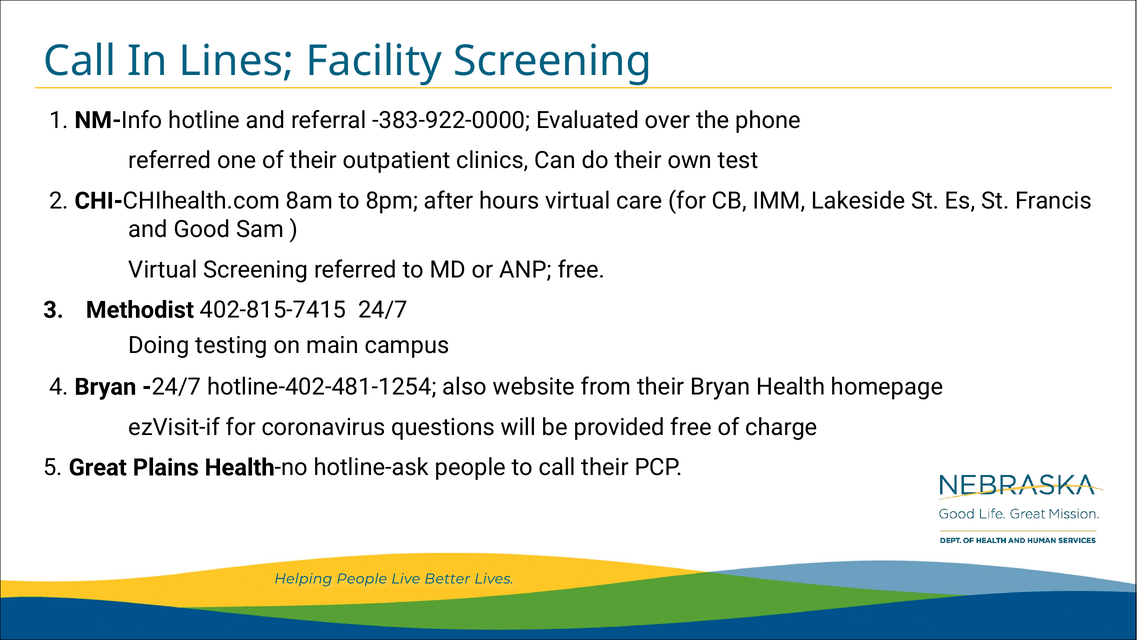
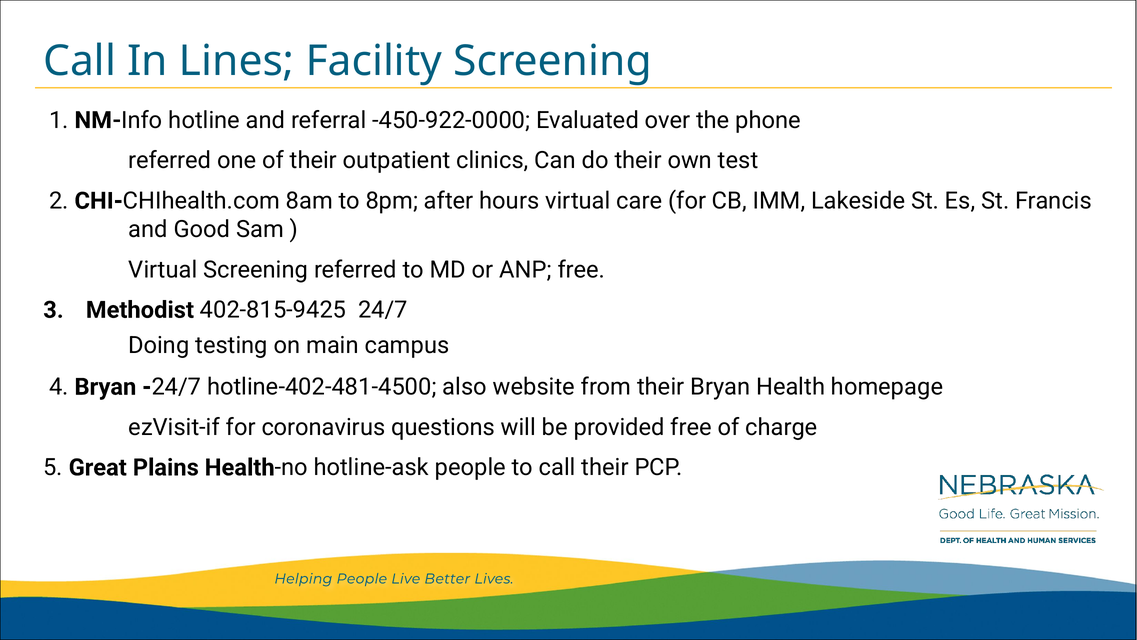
-383-922-0000: -383-922-0000 -> -450-922-0000 (451, 120)
402-815-7415: 402-815-7415 -> 402-815-9425 (273, 310)
hotline-402-481-1254: hotline-402-481-1254 -> hotline-402-481-4500 (322, 387)
